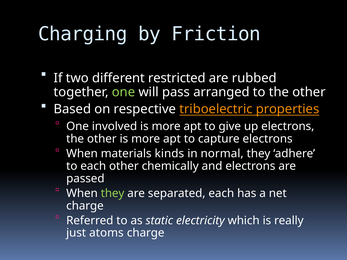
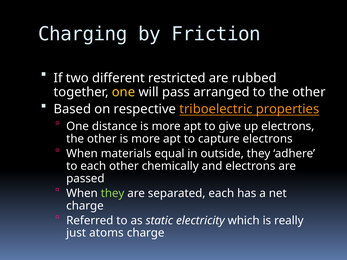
one colour: light green -> yellow (124, 92)
involved: involved -> distance (115, 127)
kinds: kinds -> equal (169, 154)
normal: normal -> outside (222, 154)
